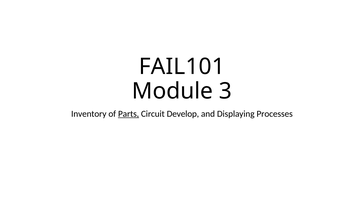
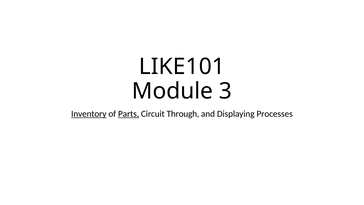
FAIL101: FAIL101 -> LIKE101 (182, 66)
Inventory underline: none -> present (89, 114)
Develop: Develop -> Through (183, 114)
